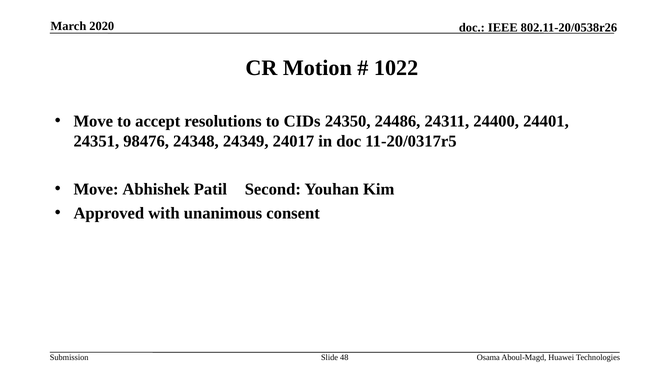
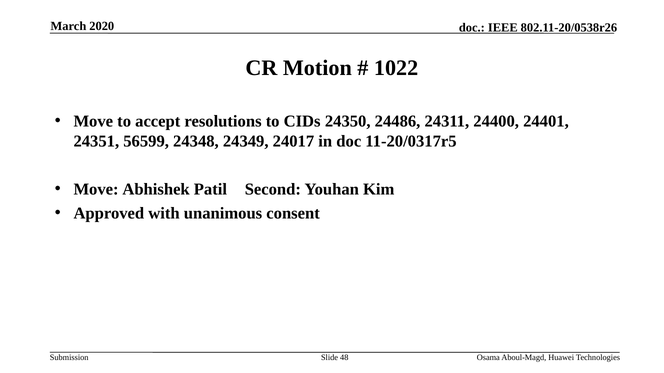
98476: 98476 -> 56599 (146, 141)
